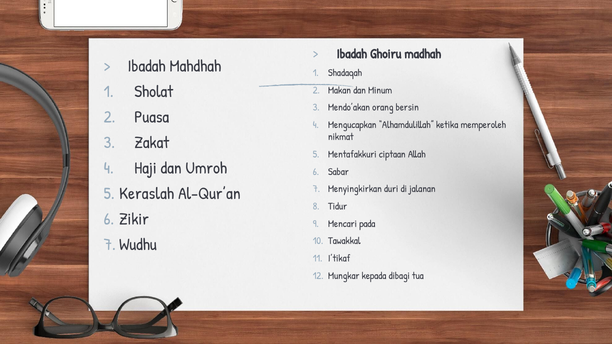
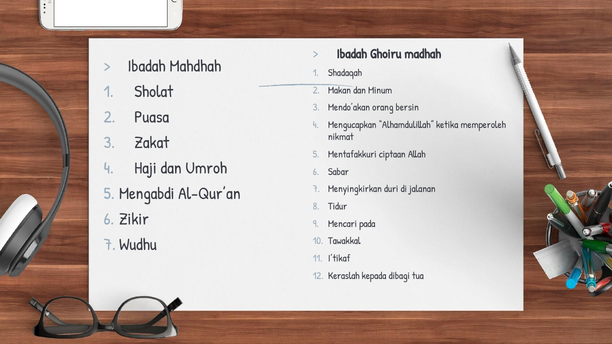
Keraslah: Keraslah -> Mengabdi (147, 194)
Mungkar: Mungkar -> Keraslah (344, 276)
